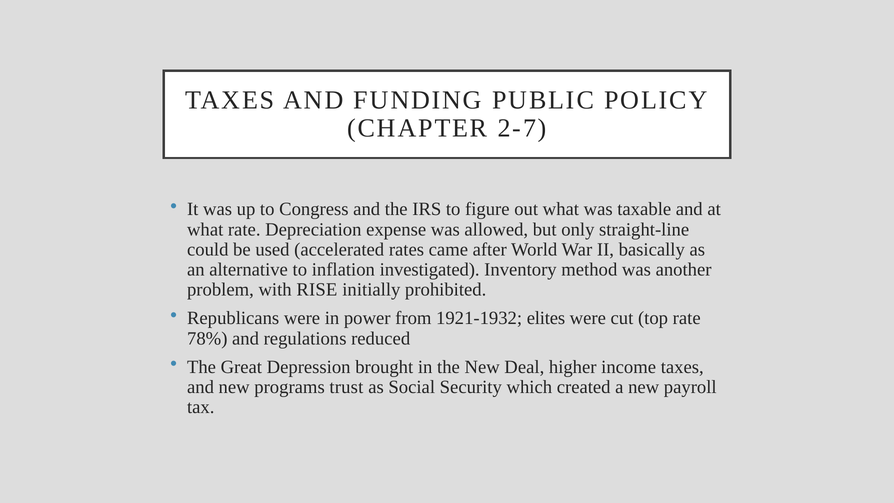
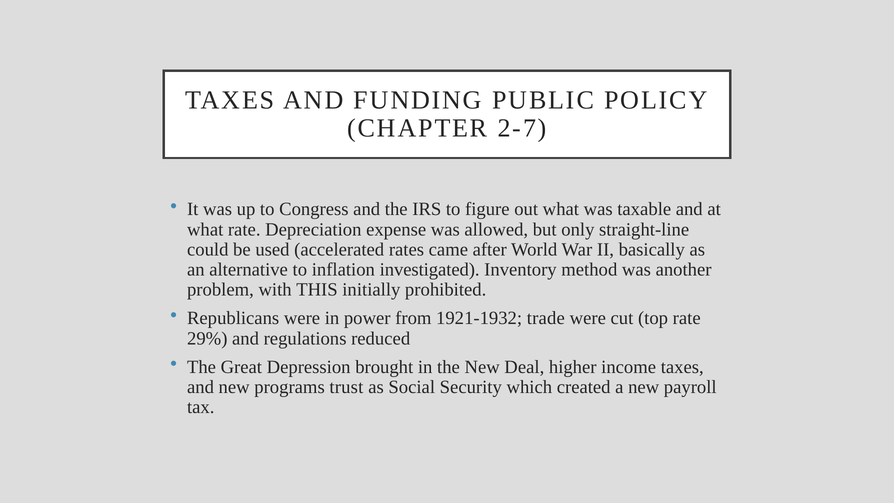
RISE: RISE -> THIS (317, 290)
elites: elites -> trade (546, 318)
78%: 78% -> 29% (207, 338)
